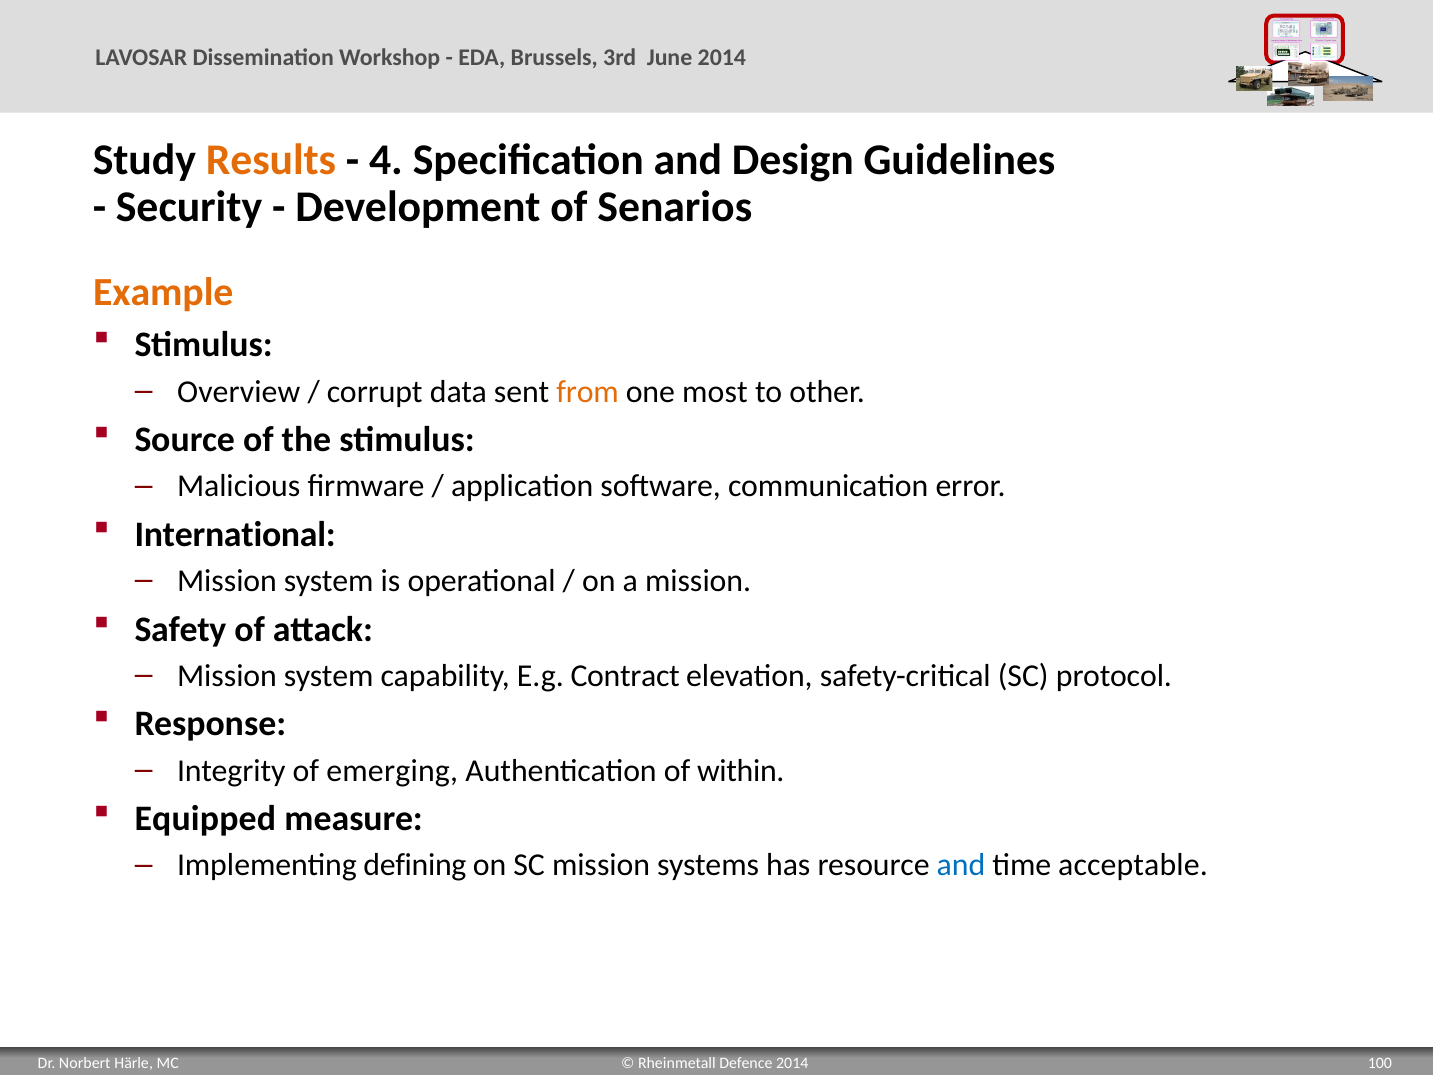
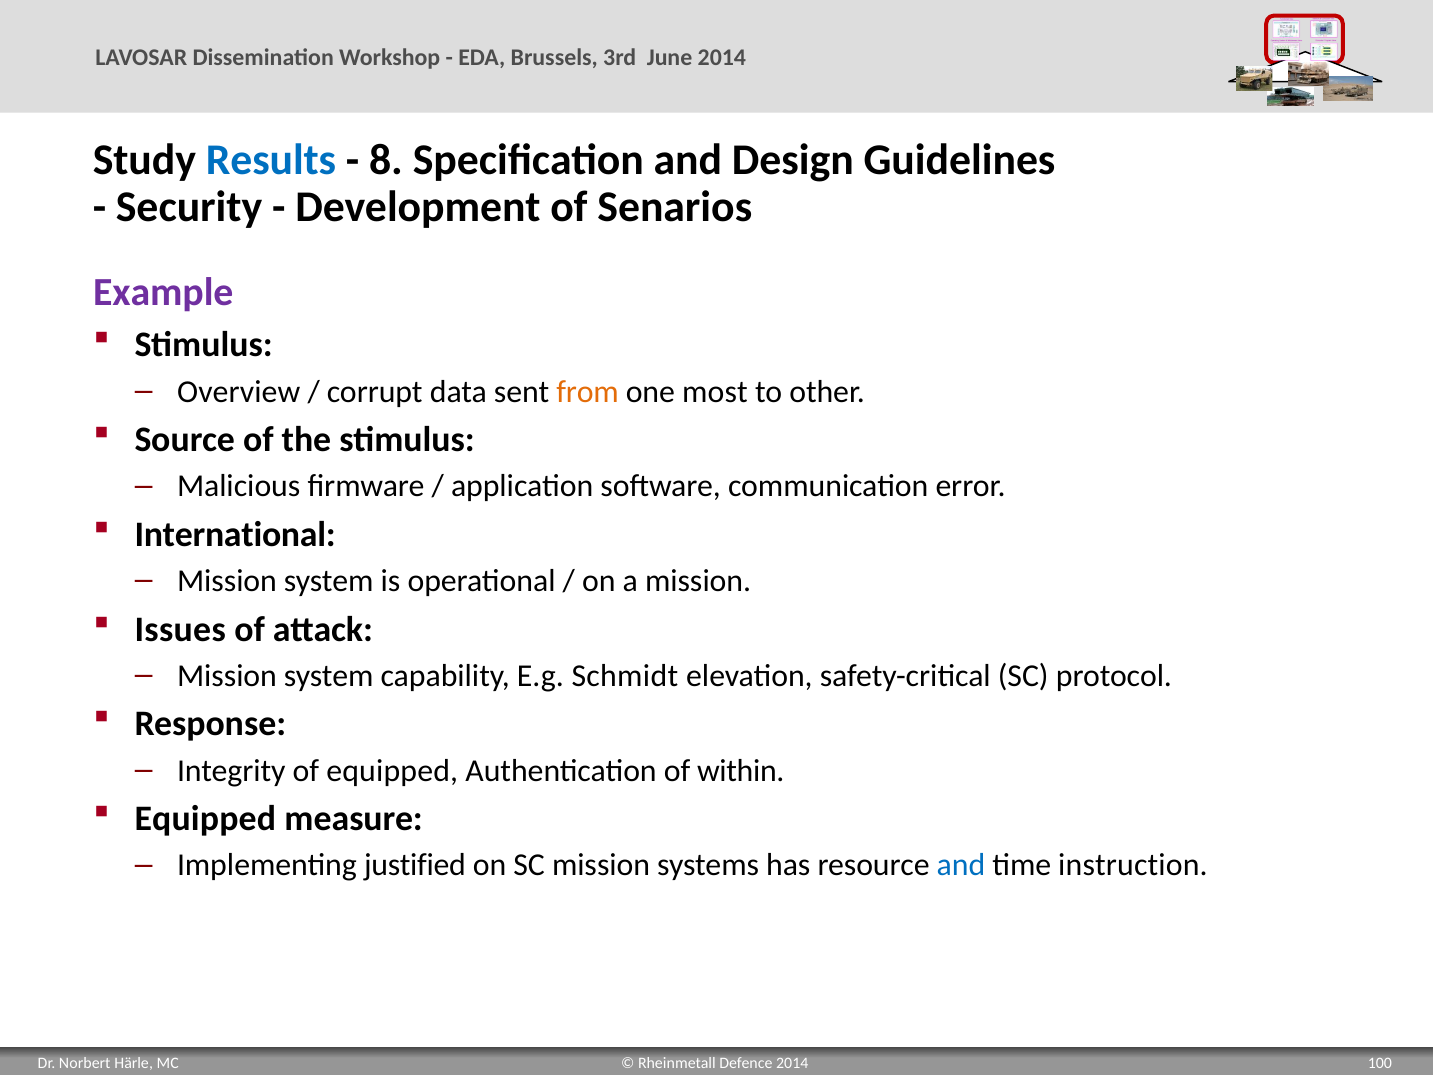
Results colour: orange -> blue (271, 160)
4: 4 -> 8 (386, 160)
Example colour: orange -> purple (163, 293)
Safety: Safety -> Issues (180, 629)
Contract: Contract -> Schmidt (625, 676)
of emerging: emerging -> equipped (392, 770)
defining: defining -> justified (415, 865)
acceptable: acceptable -> instruction (1133, 865)
